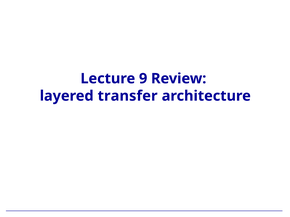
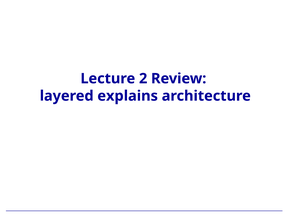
9: 9 -> 2 (143, 79)
transfer: transfer -> explains (128, 96)
